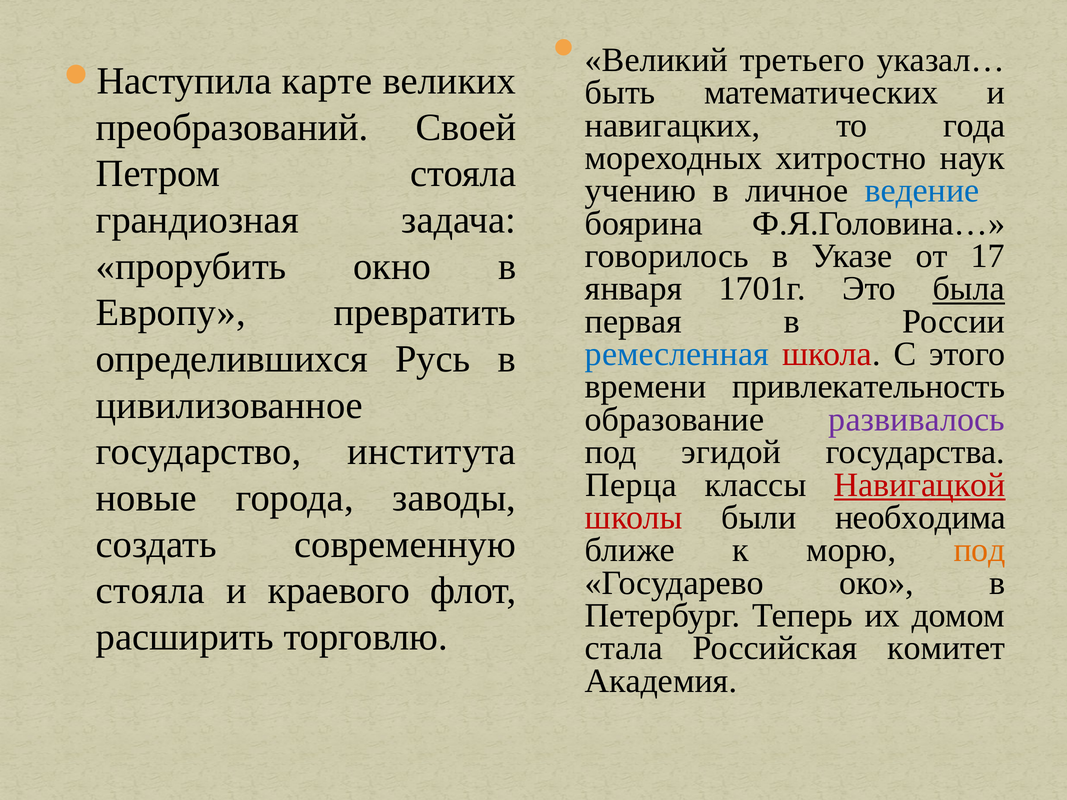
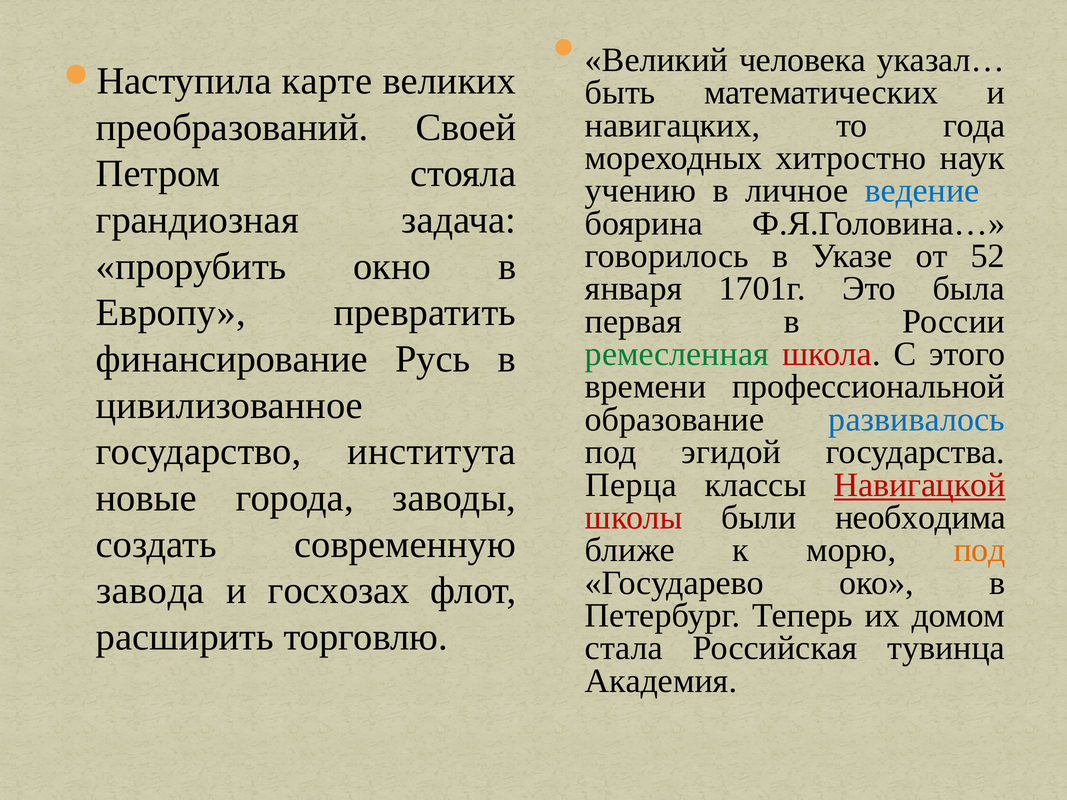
третьего: третьего -> человека (803, 60)
17: 17 -> 52 (988, 256)
была underline: present -> none (969, 289)
ремесленная colour: blue -> green (677, 354)
определившихся: определившихся -> финансирование (232, 359)
привлекательность: привлекательность -> профессиональной (869, 387)
развивалось colour: purple -> blue (917, 420)
стояла: стояла -> завода (150, 591)
краевого: краевого -> госхозах (339, 591)
комитет: комитет -> тувинца (946, 648)
